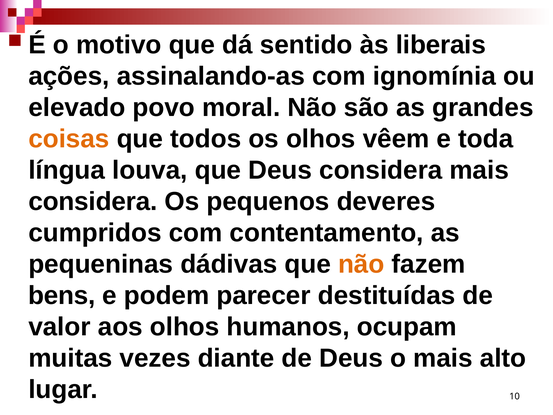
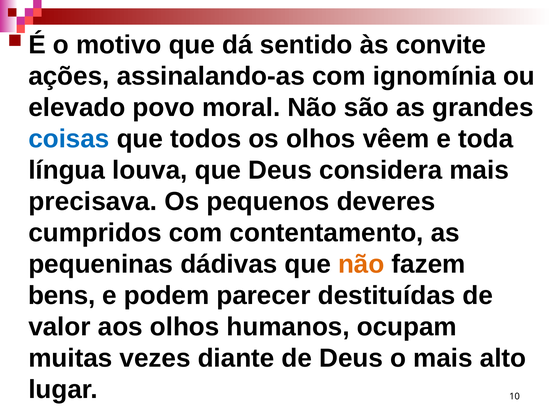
liberais: liberais -> convite (441, 45)
coisas colour: orange -> blue (69, 139)
considera: considera -> precisava (93, 201)
